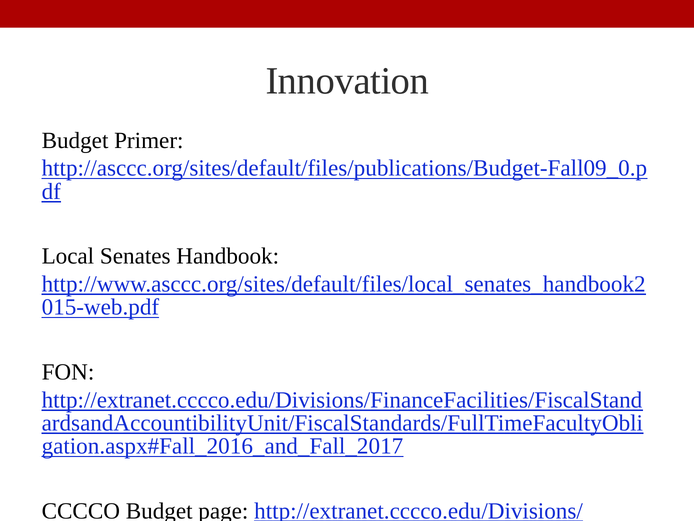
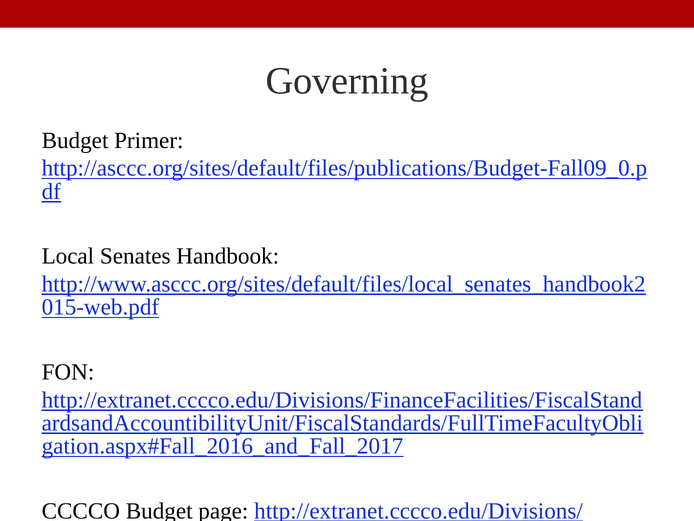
Innovation: Innovation -> Governing (347, 81)
